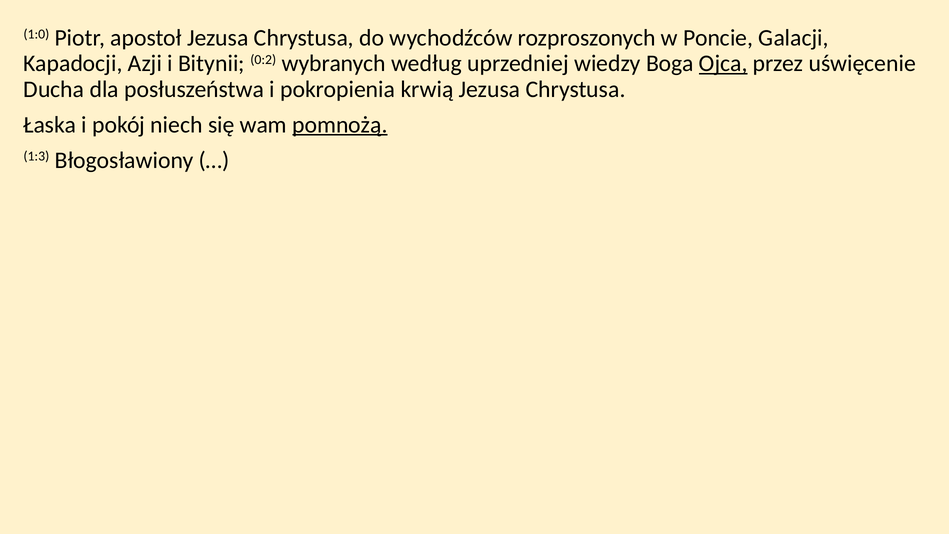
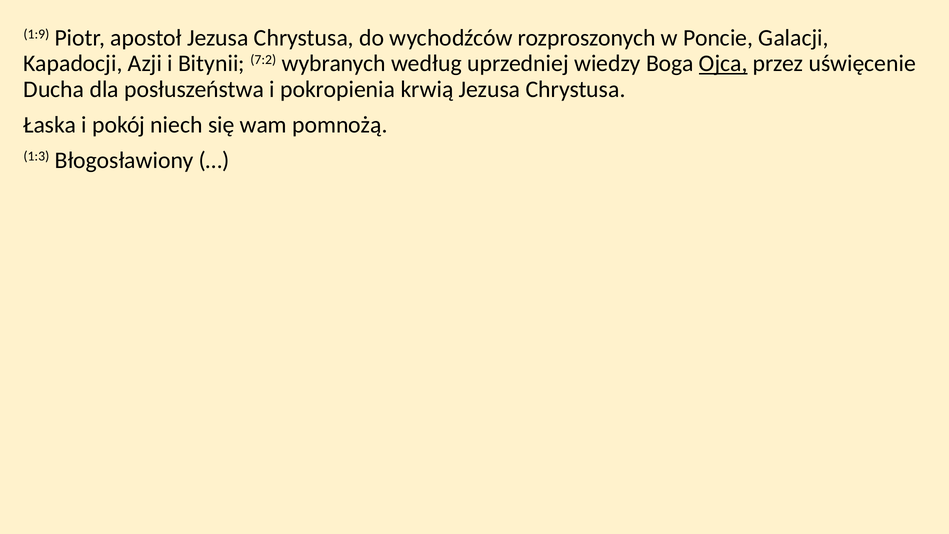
1:0: 1:0 -> 1:9 (36, 34)
0:2: 0:2 -> 7:2 (263, 60)
pomnożą underline: present -> none (340, 125)
